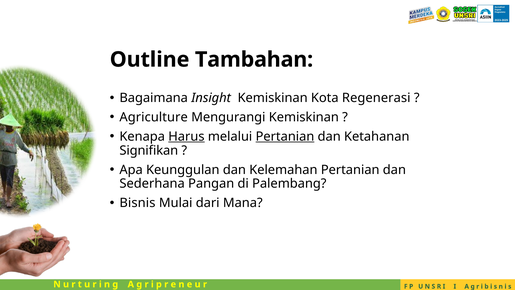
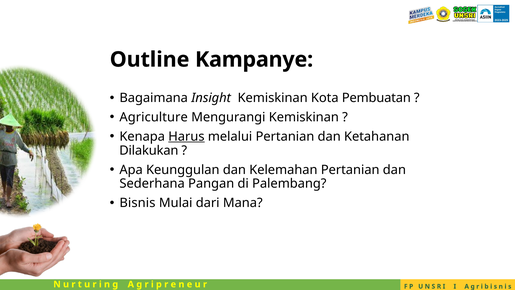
Tambahan: Tambahan -> Kampanye (254, 59)
Regenerasi: Regenerasi -> Pembuatan (376, 98)
Pertanian underline: present -> none (285, 136)
Signifikan: Signifikan -> Dilakukan (149, 150)
